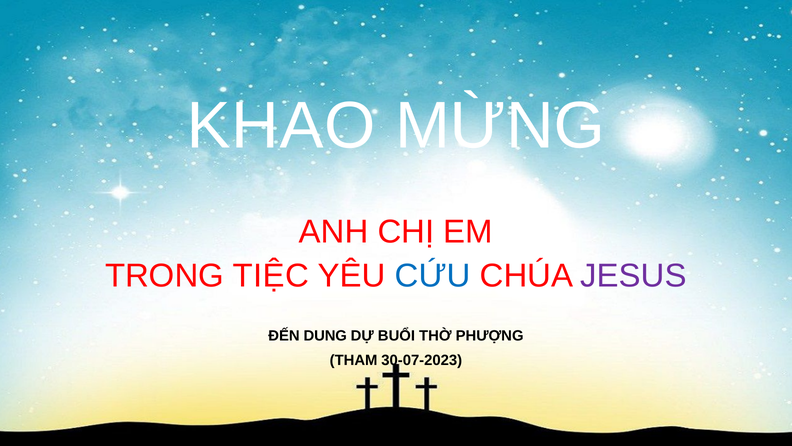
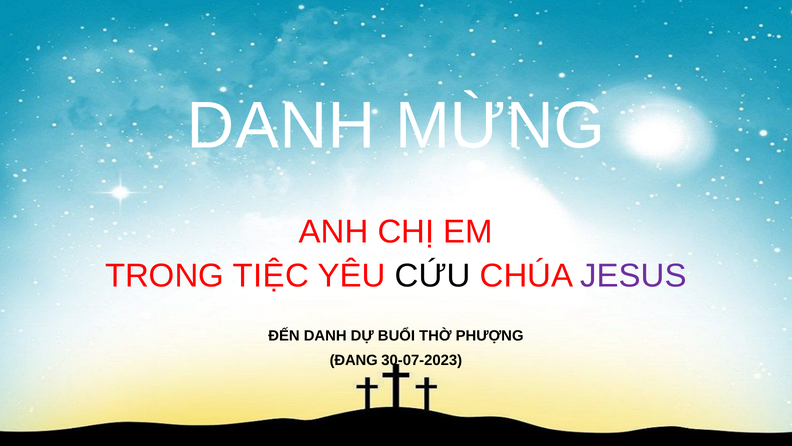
KHAO: KHAO -> DANH (281, 126)
CỨU colour: blue -> black (433, 275)
ĐẾN DUNG: DUNG -> DANH (325, 336)
THAM: THAM -> ĐANG (354, 360)
